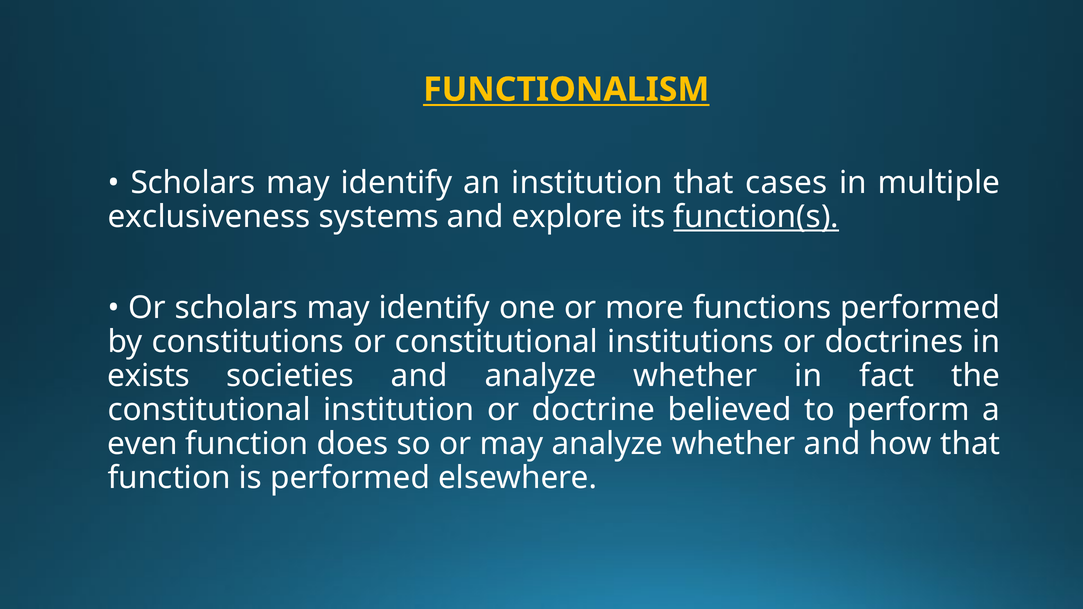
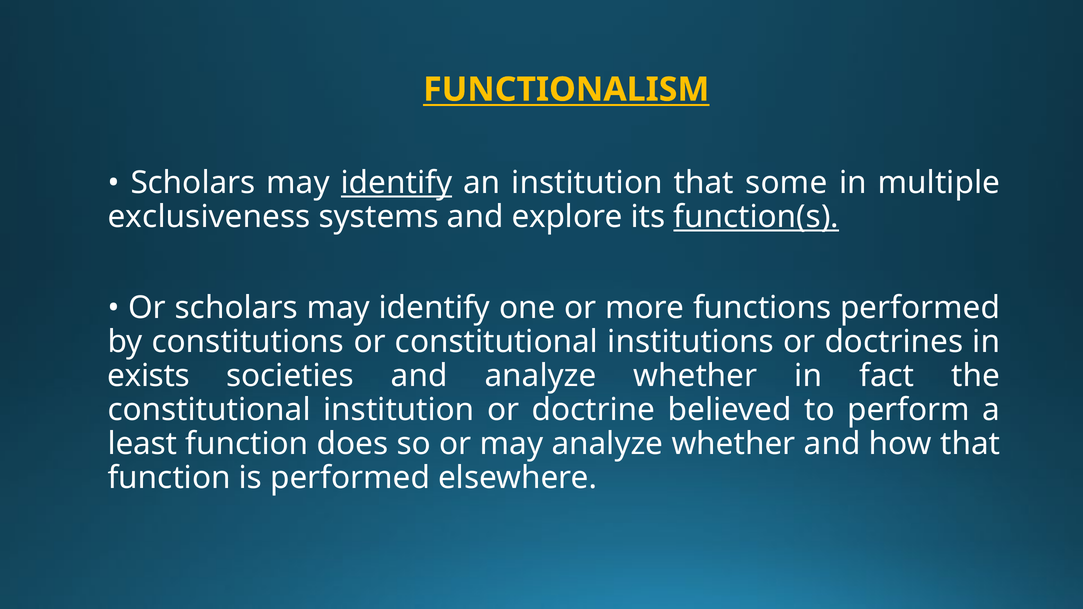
identify underline: none -> present (397, 183)
cases: cases -> some (786, 183)
even: even -> least (142, 444)
